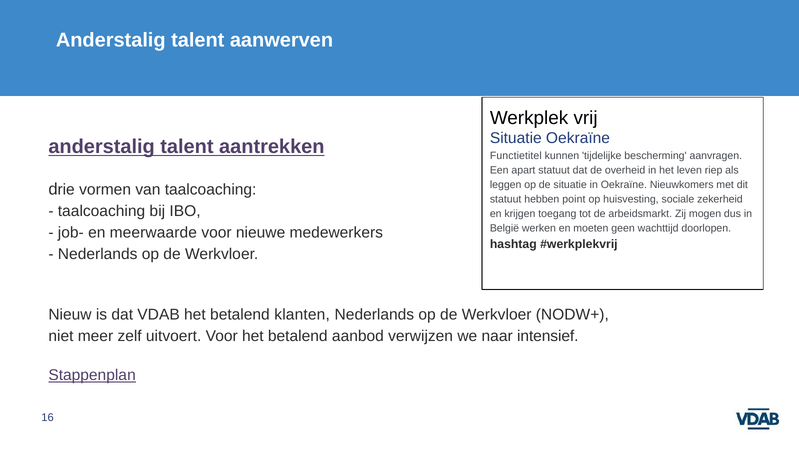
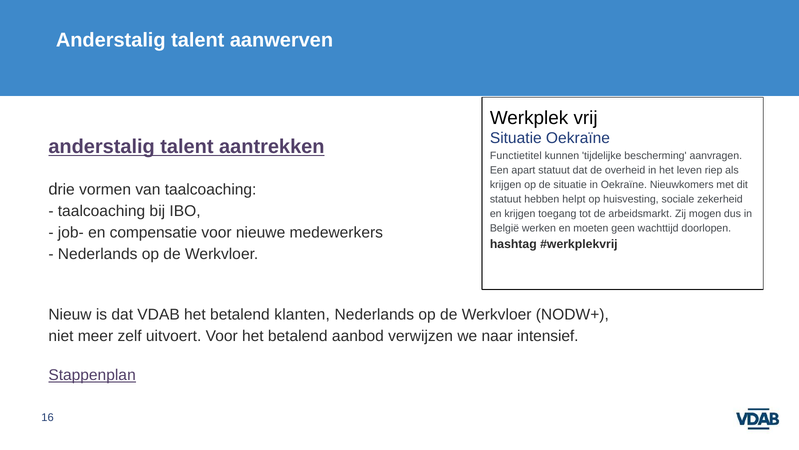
leggen: leggen -> krijgen (506, 184)
point: point -> helpt (574, 199)
meerwaarde: meerwaarde -> compensatie (153, 232)
